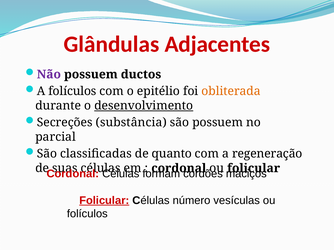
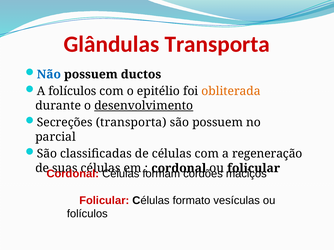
Glândulas Adjacentes: Adjacentes -> Transporta (217, 44)
Não colour: purple -> blue (49, 75)
Secreções substância: substância -> transporta (131, 123)
de quanto: quanto -> células (172, 154)
Folicular underline: present -> none (104, 201)
número: número -> formato (192, 201)
